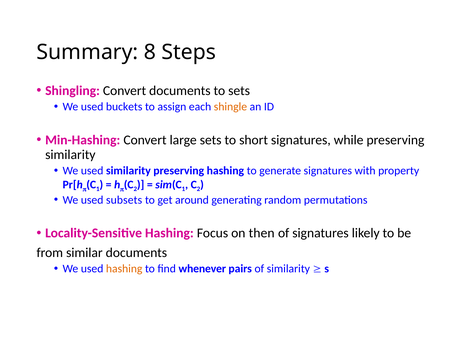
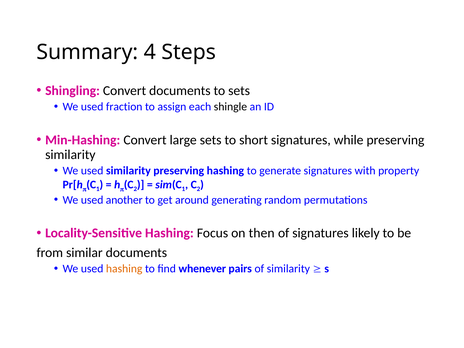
8: 8 -> 4 (150, 52)
buckets: buckets -> fraction (124, 107)
shingle colour: orange -> black (230, 107)
subsets: subsets -> another (124, 200)
